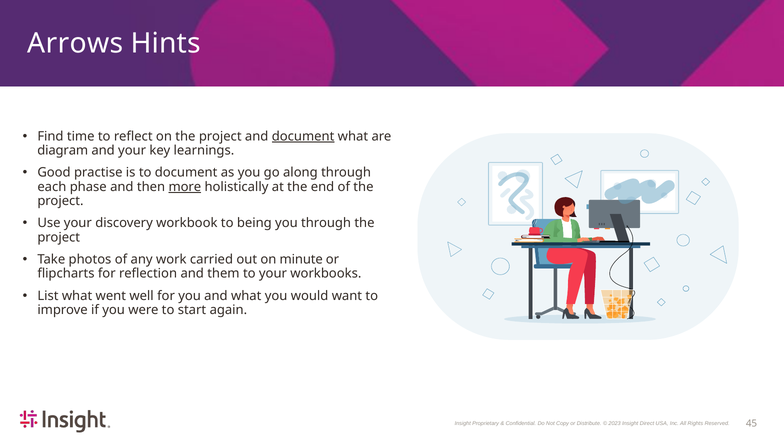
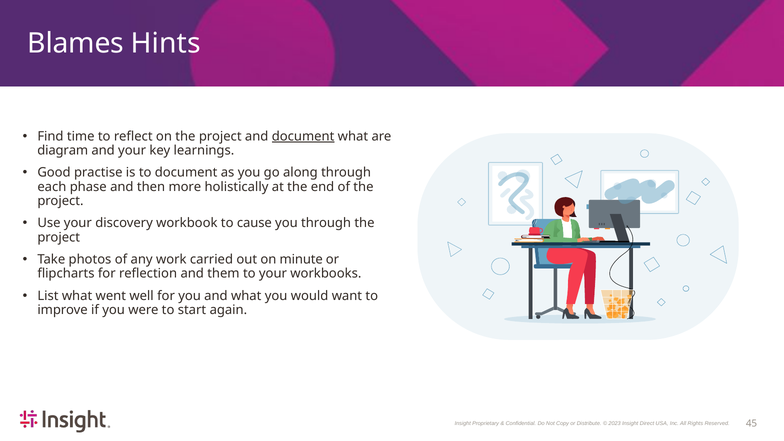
Arrows: Arrows -> Blames (76, 44)
more underline: present -> none (185, 187)
being: being -> cause (254, 223)
